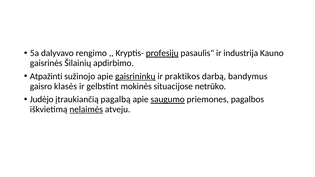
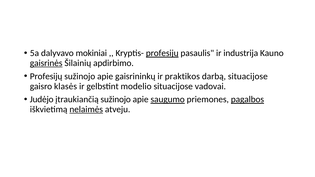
rengimo: rengimo -> mokiniai (91, 53)
gaisrinės underline: none -> present (46, 63)
Atpažinti: Atpažinti -> Profesijų (46, 76)
gaisrininkų underline: present -> none (135, 76)
darbą bandymus: bandymus -> situacijose (248, 76)
mokinės: mokinės -> modelio (136, 86)
netrūko: netrūko -> vadovai (210, 86)
įtraukiančią pagalbą: pagalbą -> sužinojo (116, 100)
pagalbos underline: none -> present (247, 100)
